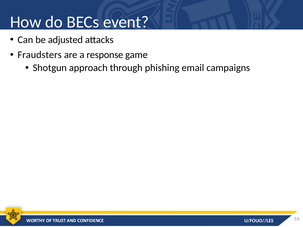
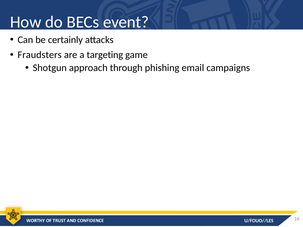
adjusted: adjusted -> certainly (65, 40)
response: response -> targeting (105, 55)
